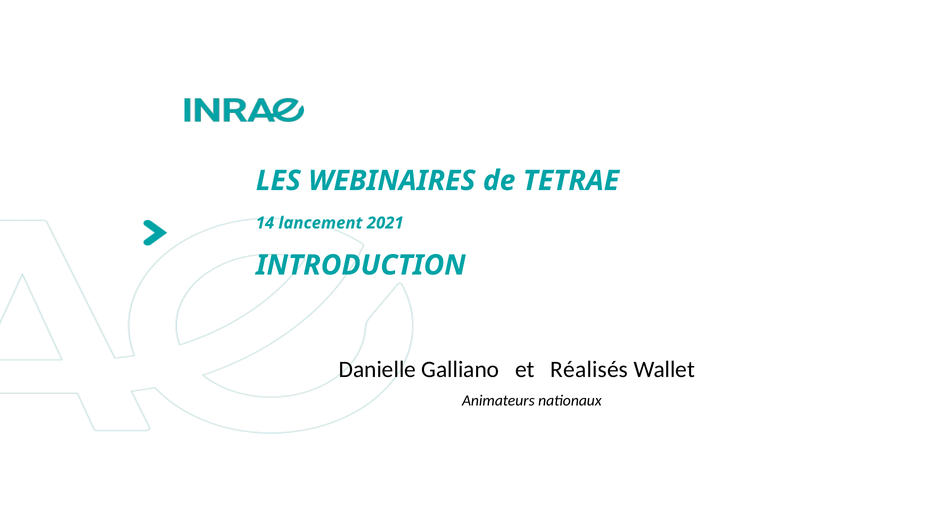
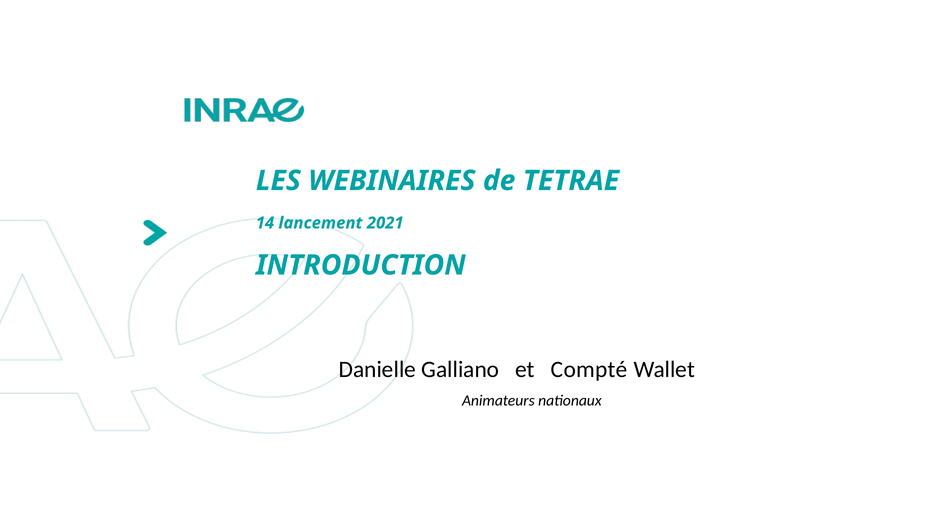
Réalisés: Réalisés -> Compté (589, 369)
